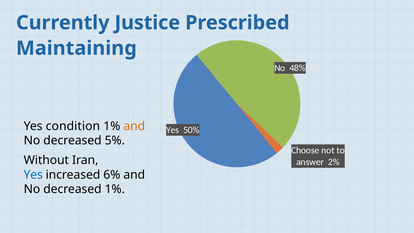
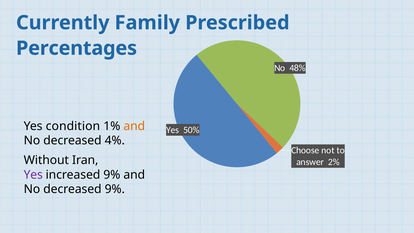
Justice: Justice -> Family (147, 23)
Maintaining: Maintaining -> Percentages (77, 48)
5%: 5% -> 4% (115, 141)
Yes colour: blue -> purple (33, 175)
increased 6%: 6% -> 9% (112, 175)
decreased 1%: 1% -> 9% (115, 189)
